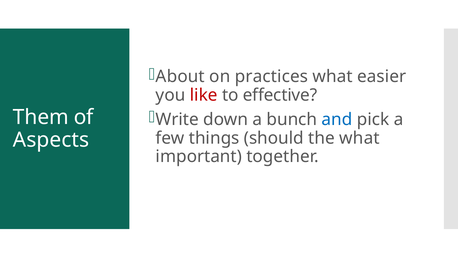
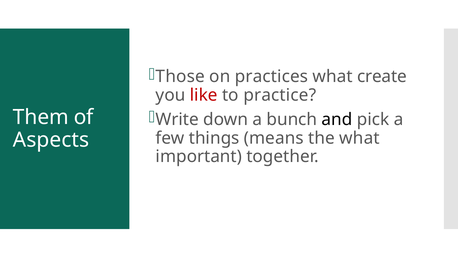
About: About -> Those (180, 76)
easier: easier -> create (382, 76)
effective: effective -> practice (280, 95)
and colour: blue -> black (337, 119)
should: should -> means (274, 138)
